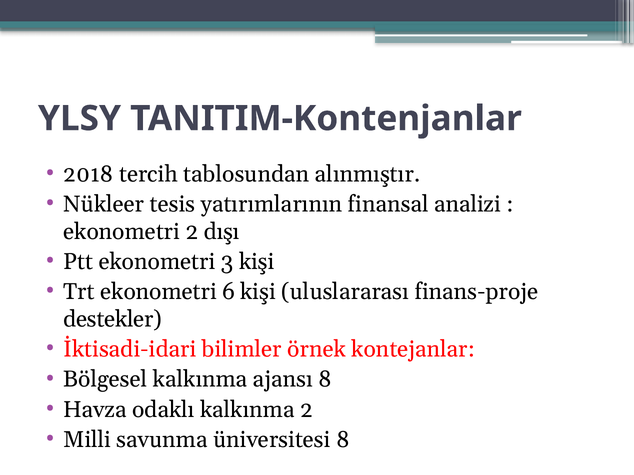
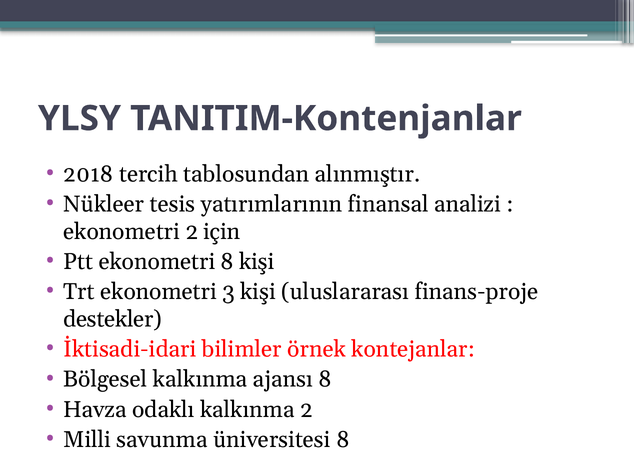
dışı: dışı -> için (222, 232)
ekonometri 3: 3 -> 8 (227, 262)
6: 6 -> 3 (229, 292)
